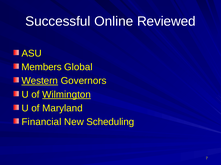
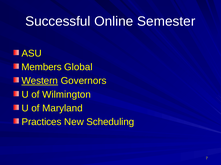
Reviewed: Reviewed -> Semester (166, 21)
Wilmington underline: present -> none (67, 95)
Financial: Financial -> Practices (42, 122)
